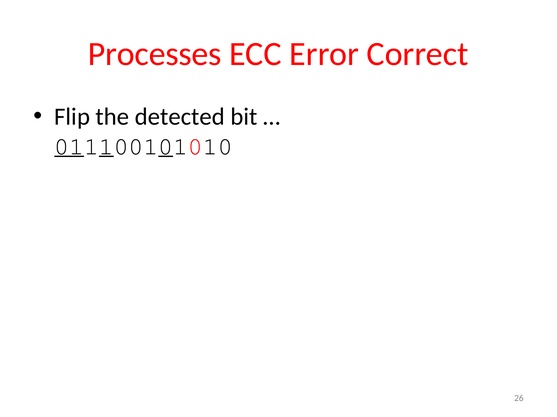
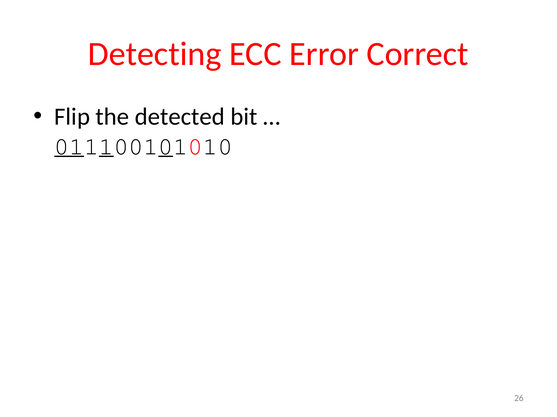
Processes: Processes -> Detecting (155, 54)
